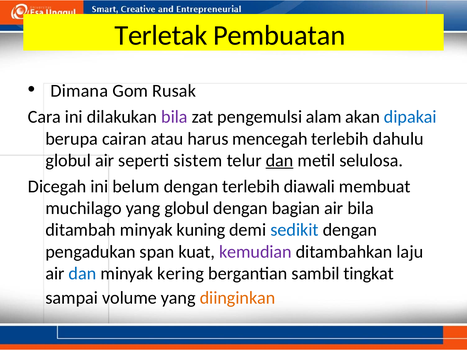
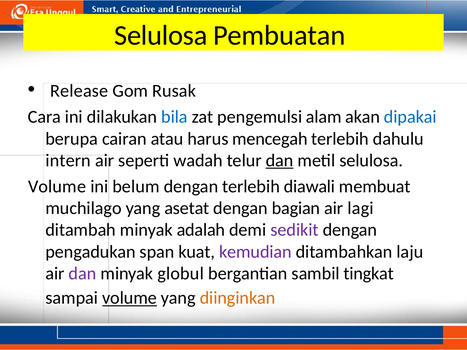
Terletak: Terletak -> Selulosa (161, 35)
Dimana: Dimana -> Release (79, 91)
bila colour: purple -> blue (174, 117)
globul: globul -> intern (68, 161)
sistem: sistem -> wadah (198, 161)
Dicegah: Dicegah -> Volume (57, 187)
yang globul: globul -> asetat (187, 208)
air bila: bila -> lagi (361, 208)
kuning: kuning -> adalah (201, 230)
sedikit colour: blue -> purple (294, 230)
dan colour: blue -> purple (83, 274)
kering: kering -> globul (181, 274)
volume underline: none -> present (130, 298)
